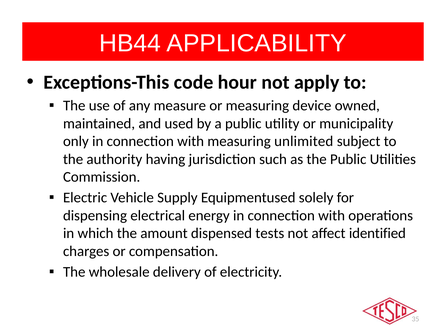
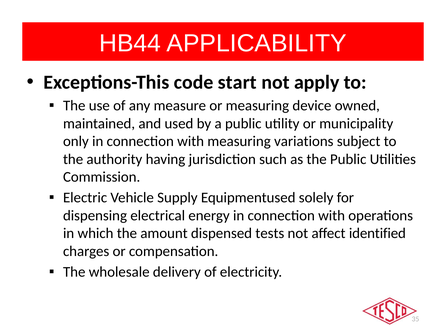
hour: hour -> start (237, 82)
unlimited: unlimited -> variations (304, 142)
